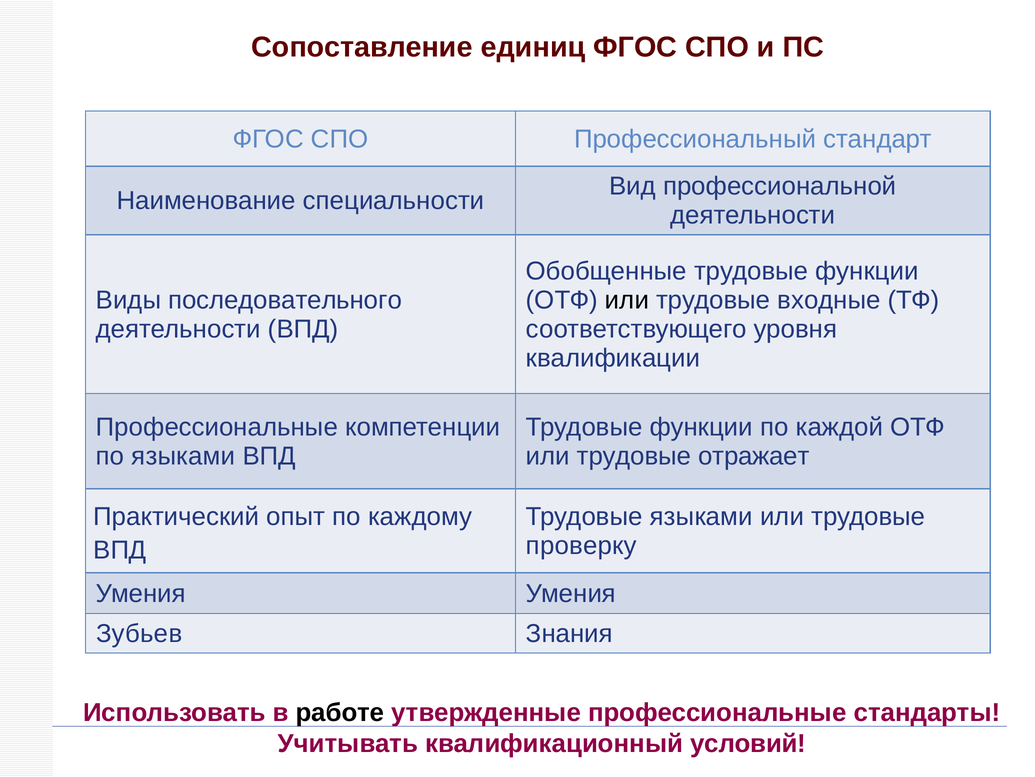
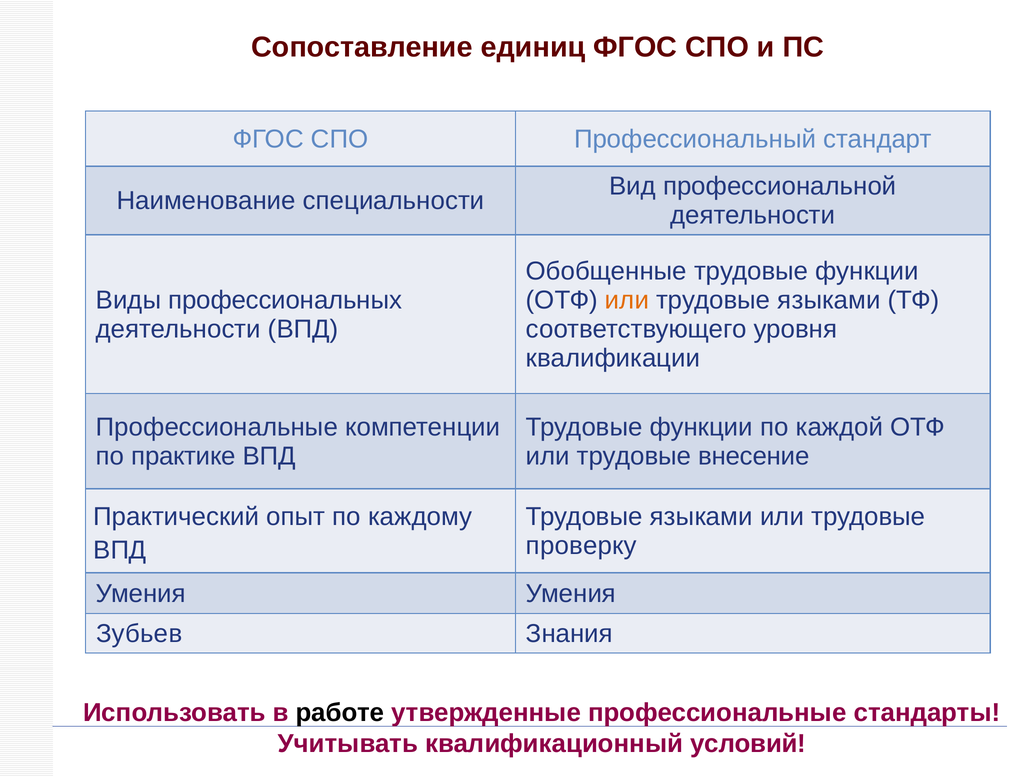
последовательного: последовательного -> профессиональных (285, 300)
или colour: black -> orange (627, 300)
входные: входные -> языками (829, 300)
по языками: языками -> практике (183, 456)
отражает: отражает -> внесение (754, 456)
